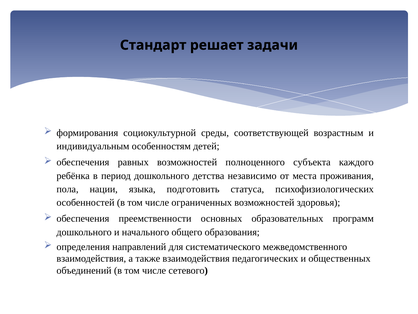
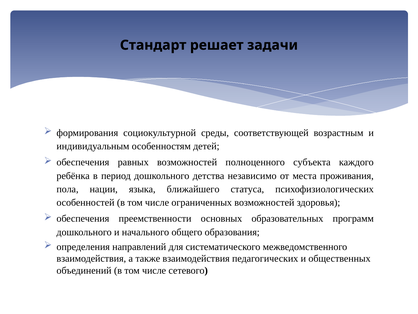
подготовить: подготовить -> ближайшего (193, 189)
